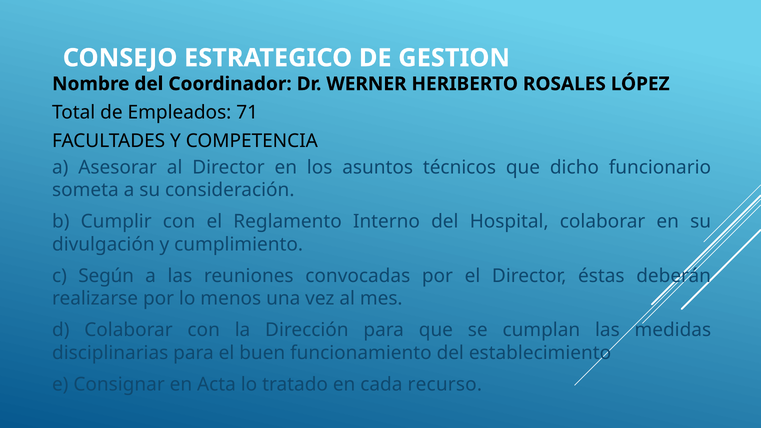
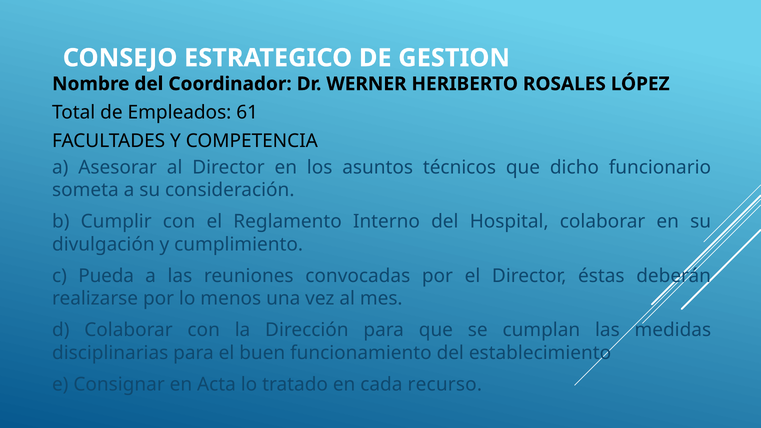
71: 71 -> 61 (247, 112)
Según: Según -> Pueda (106, 276)
